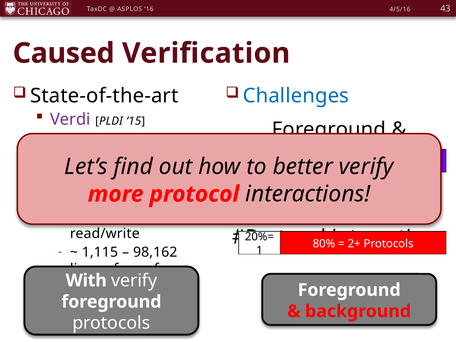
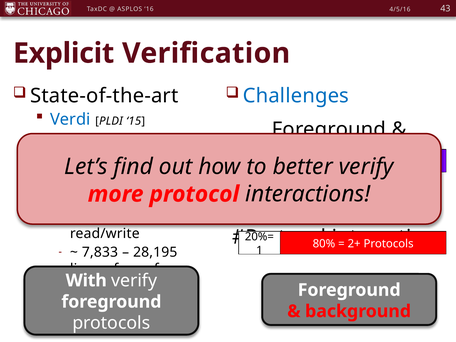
Caused: Caused -> Explicit (64, 53)
Verdi colour: purple -> blue (70, 119)
1,115: 1,115 -> 7,833 (100, 252)
98,162: 98,162 -> 28,195 (155, 252)
